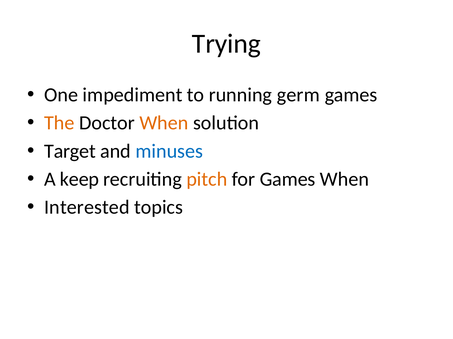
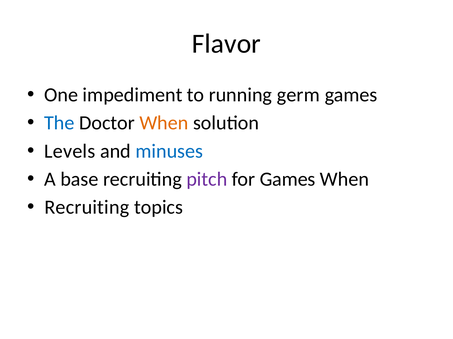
Trying: Trying -> Flavor (226, 44)
The colour: orange -> blue (59, 123)
Target: Target -> Levels (70, 151)
keep: keep -> base (79, 180)
pitch colour: orange -> purple (207, 180)
Interested: Interested -> Recruiting (87, 208)
